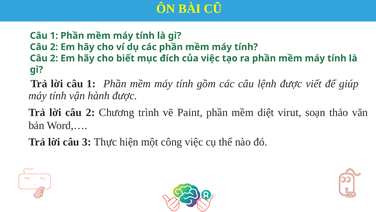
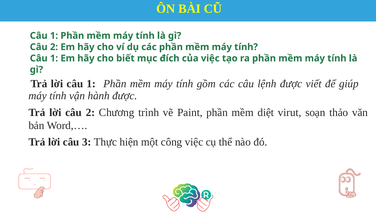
2: 2 -> 1 (54, 58)
